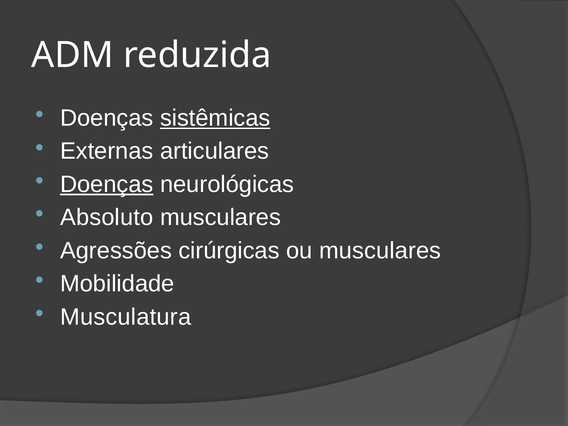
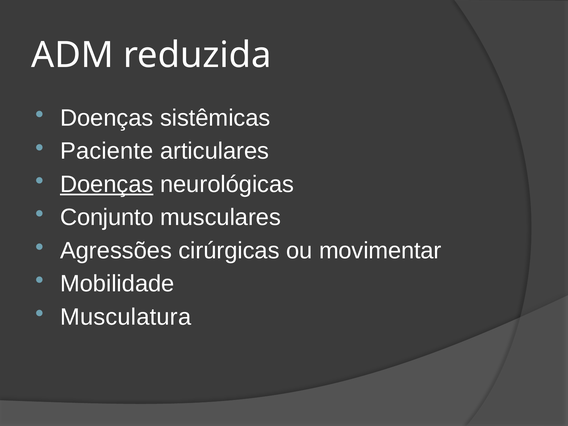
sistêmicas underline: present -> none (215, 118)
Externas: Externas -> Paciente (107, 151)
Absoluto: Absoluto -> Conjunto (107, 217)
ou musculares: musculares -> movimentar (380, 251)
